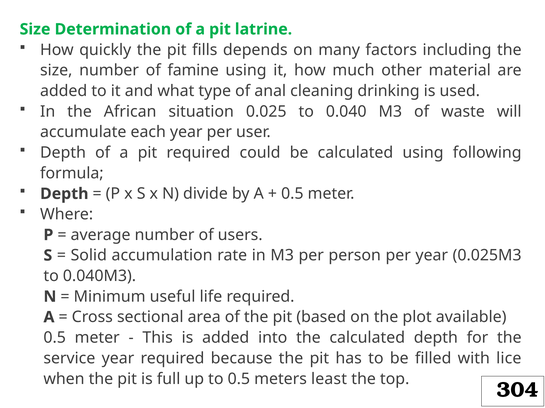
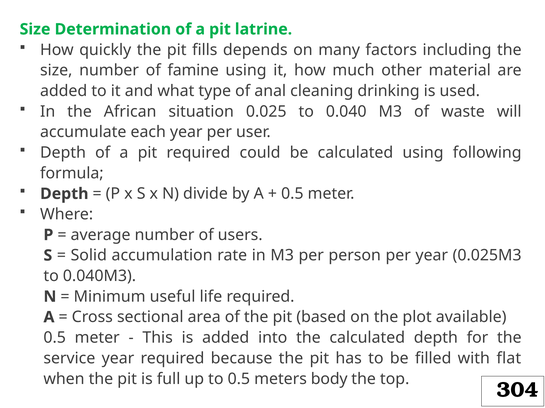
lice: lice -> flat (509, 359)
least: least -> body (329, 379)
